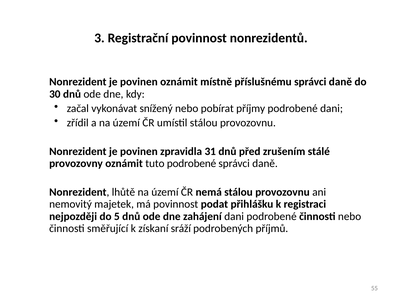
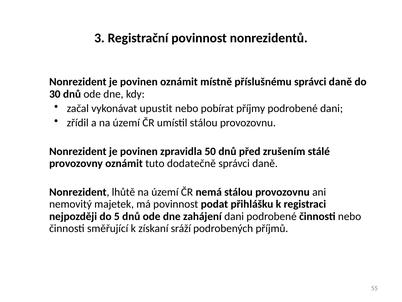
snížený: snížený -> upustit (156, 108)
31: 31 -> 50 (210, 151)
tuto podrobené: podrobené -> dodatečně (191, 163)
